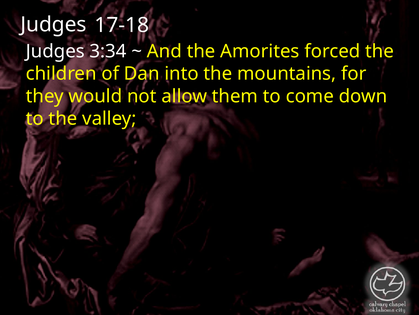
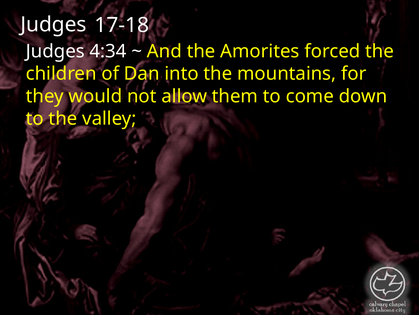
3:34: 3:34 -> 4:34 (108, 51)
